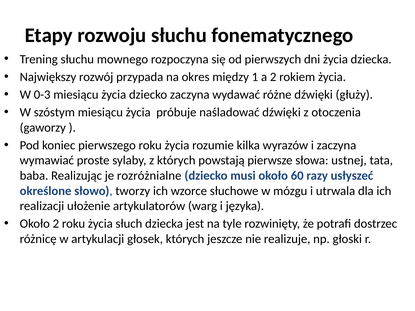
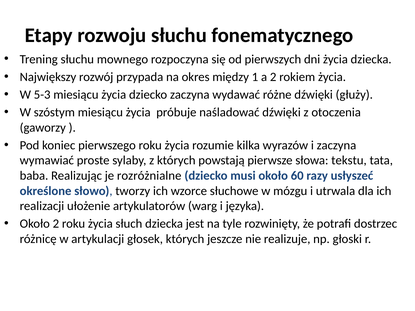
0-3: 0-3 -> 5-3 (42, 95)
ustnej: ustnej -> tekstu (349, 161)
